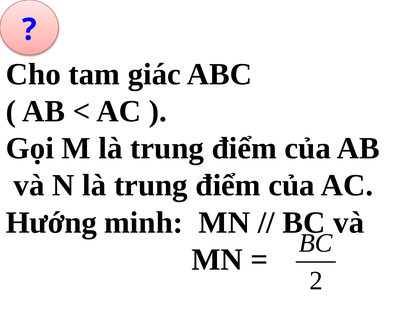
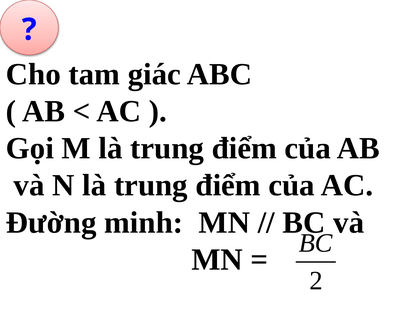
Hướng: Hướng -> Đường (51, 223)
